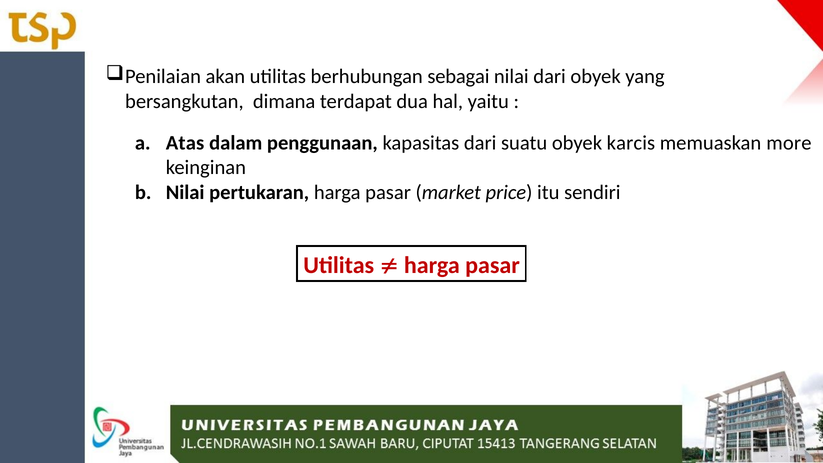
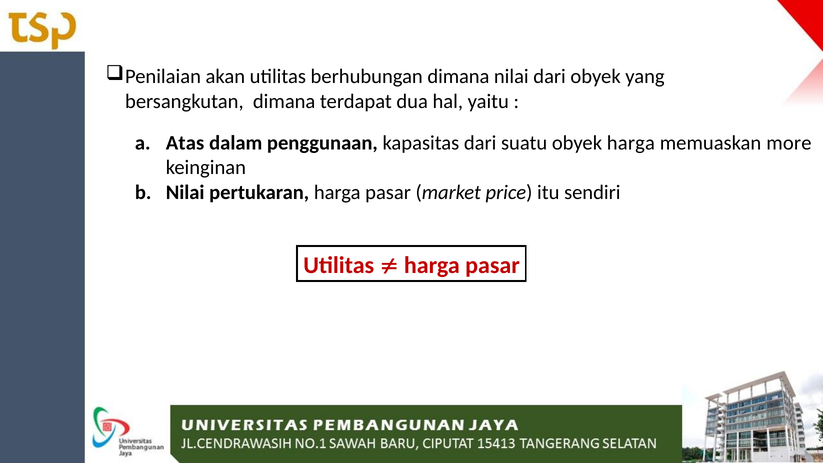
berhubungan sebagai: sebagai -> dimana (458, 77)
obyek karcis: karcis -> harga (631, 143)
